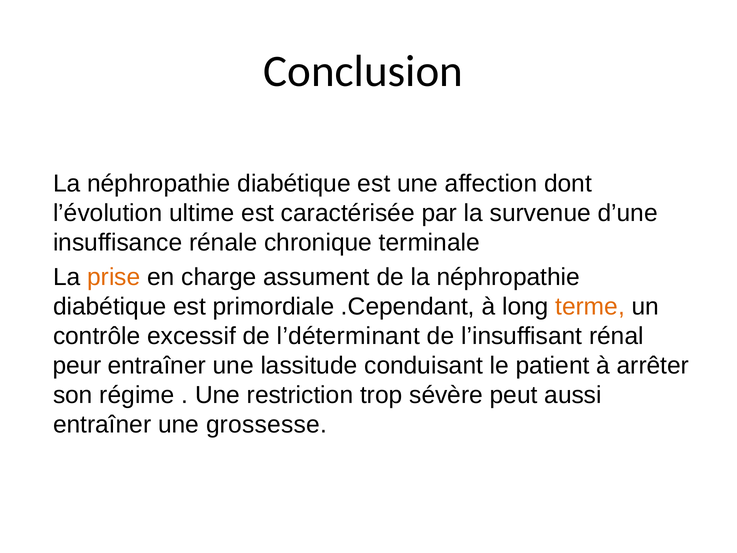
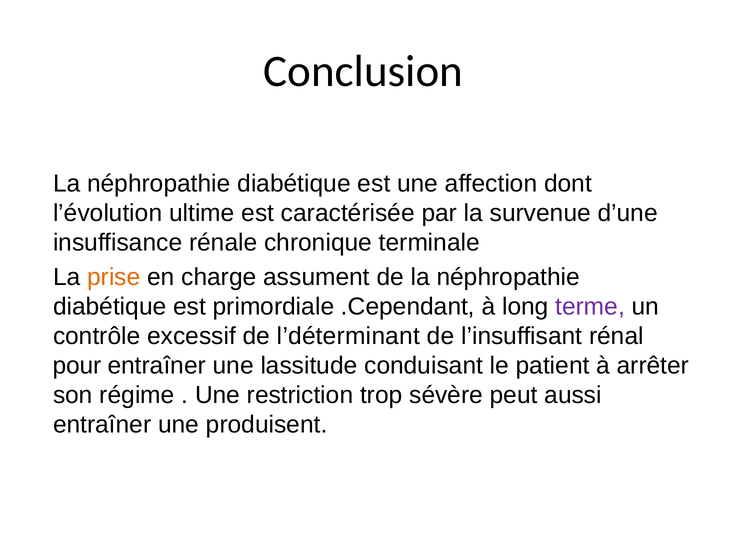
terme colour: orange -> purple (590, 306)
peur: peur -> pour (77, 365)
grossesse: grossesse -> produisent (267, 424)
